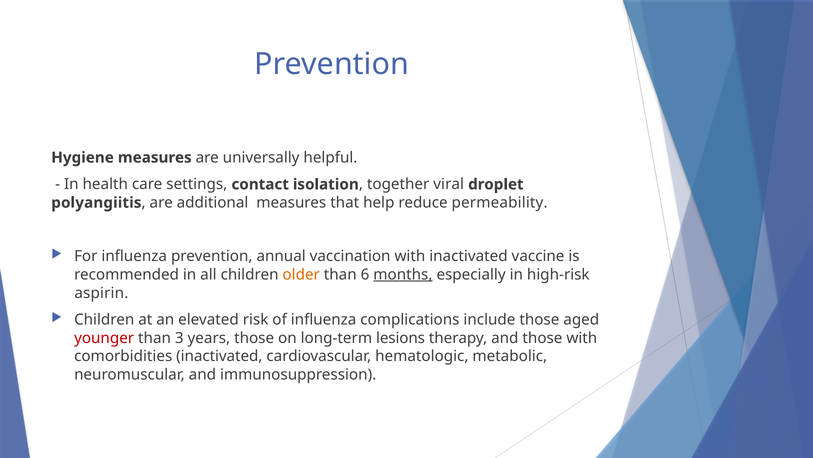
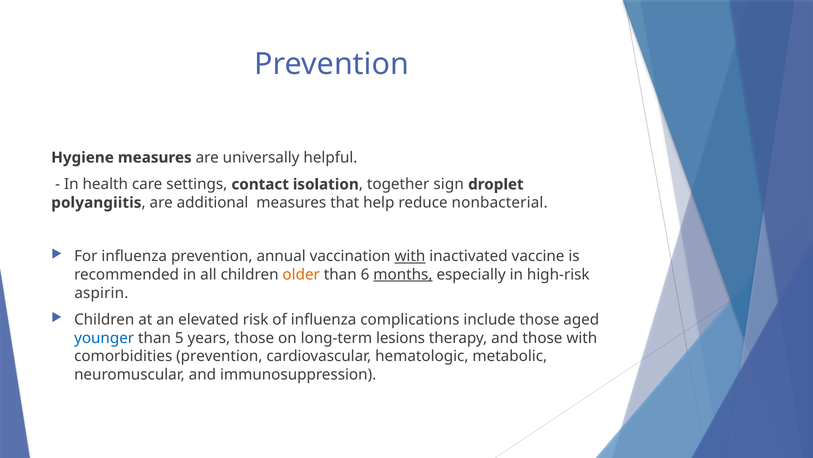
viral: viral -> sign (449, 184)
permeability: permeability -> nonbacterial (500, 202)
with underline: none -> present (410, 256)
younger colour: red -> blue (104, 338)
3: 3 -> 5 (179, 338)
comorbidities inactivated: inactivated -> prevention (219, 356)
